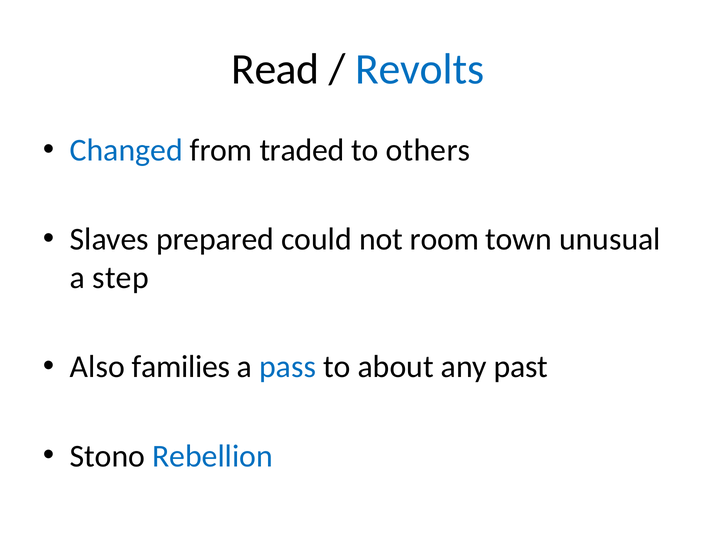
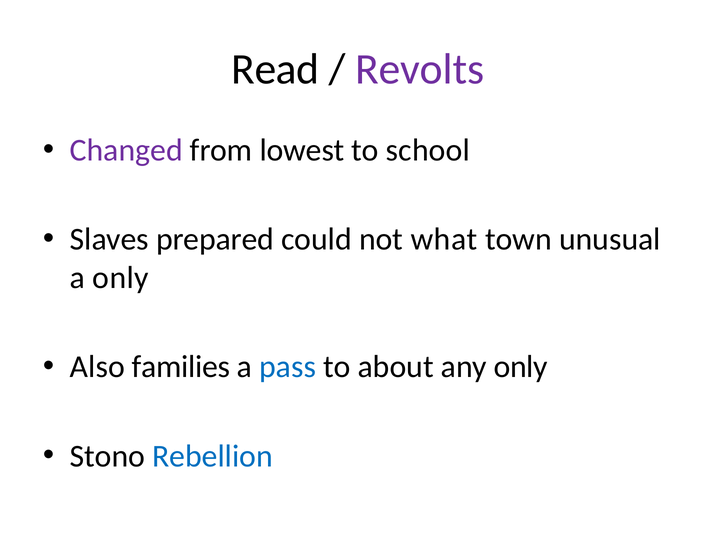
Revolts colour: blue -> purple (420, 69)
Changed colour: blue -> purple (126, 150)
traded: traded -> lowest (302, 150)
others: others -> school (428, 150)
room: room -> what (444, 239)
a step: step -> only (121, 278)
any past: past -> only (521, 367)
